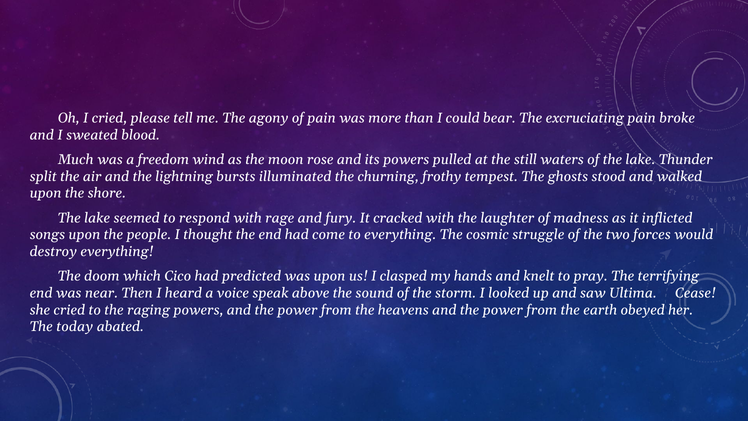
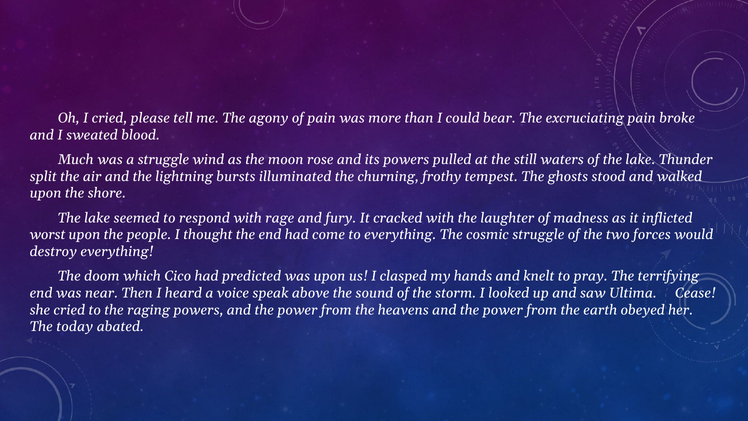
a freedom: freedom -> struggle (163, 160)
songs: songs -> worst (47, 235)
